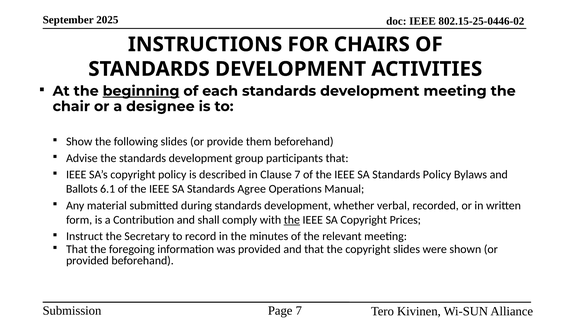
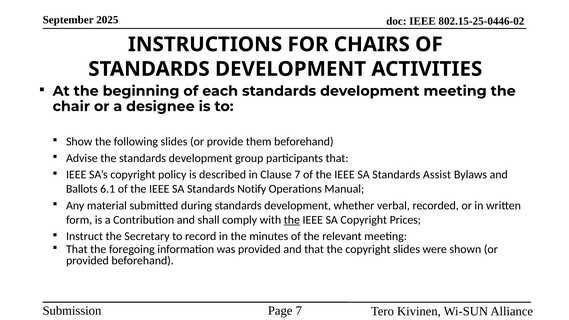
beginning underline: present -> none (141, 91)
Standards Policy: Policy -> Assist (437, 175)
Agree: Agree -> Notify (252, 189)
